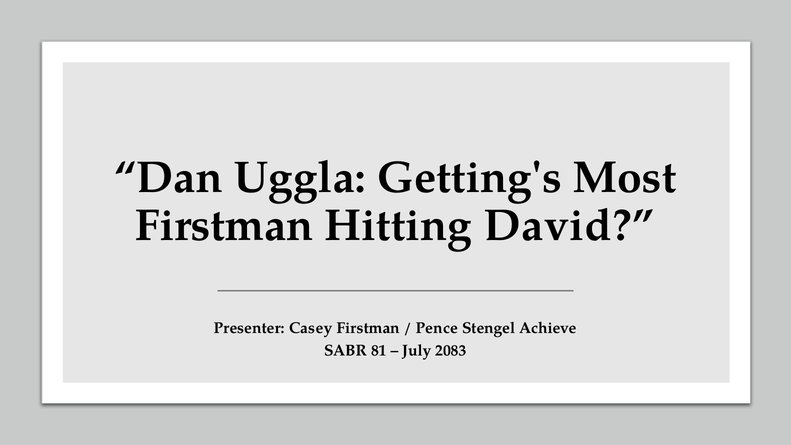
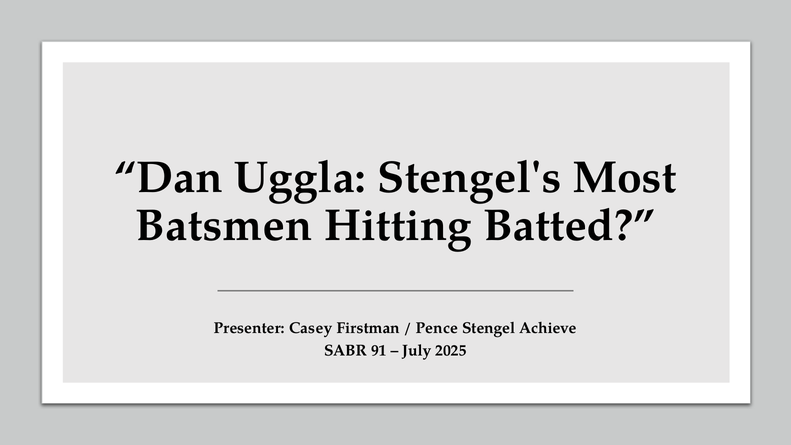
Getting's: Getting's -> Stengel's (469, 178)
Firstman: Firstman -> Batsmen (224, 226)
David: David -> Batted (569, 226)
81: 81 -> 91 (379, 350)
2083: 2083 -> 2025 (451, 350)
